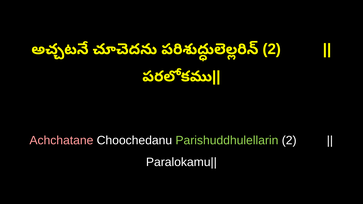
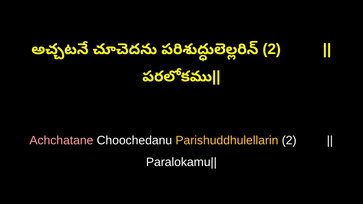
Parishuddhulellarin colour: light green -> yellow (227, 141)
